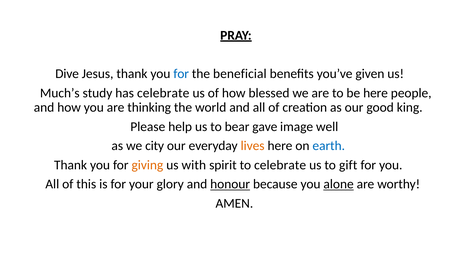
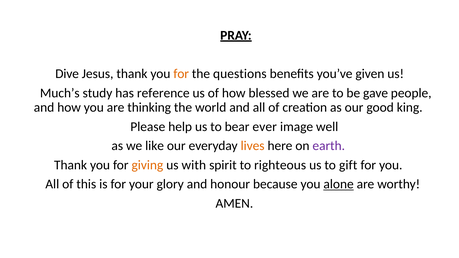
for colour: blue -> orange (181, 74)
beneficial: beneficial -> questions (240, 74)
has celebrate: celebrate -> reference (163, 93)
be here: here -> gave (376, 93)
gave: gave -> ever (265, 127)
city: city -> like (155, 146)
earth colour: blue -> purple (329, 146)
to celebrate: celebrate -> righteous (280, 165)
honour underline: present -> none (230, 184)
